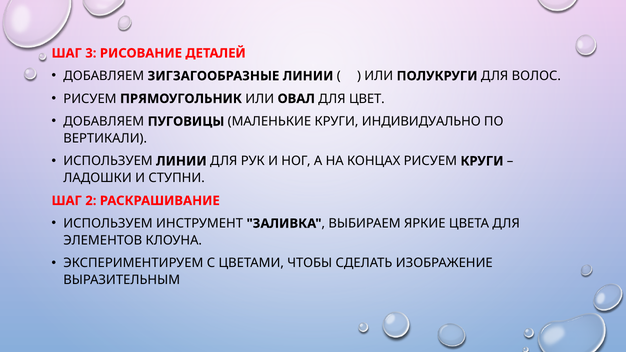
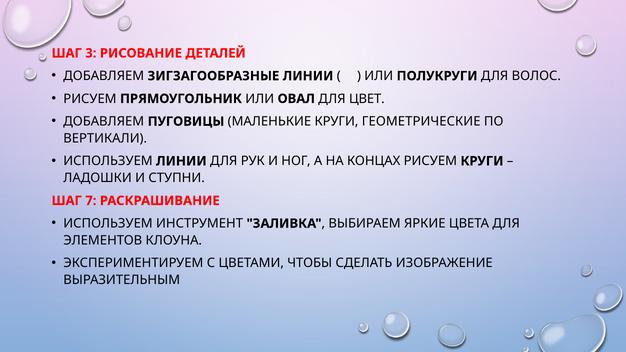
ИНДИВИДУАЛЬНО: ИНДИВИДУАЛЬНО -> ГЕОМЕТРИЧЕСКИЕ (421, 121)
2: 2 -> 7 (91, 201)
